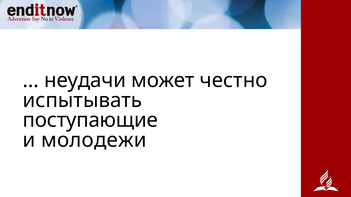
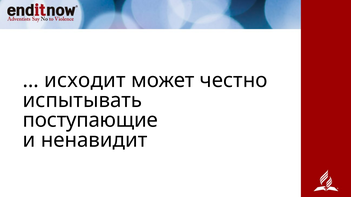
неудачи: неудачи -> исходит (85, 81)
молодежи: молодежи -> ненавидит (94, 140)
